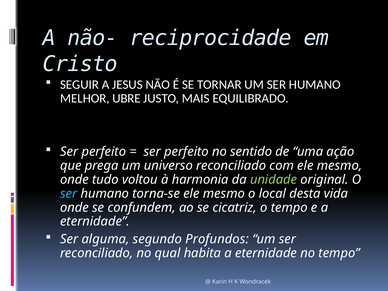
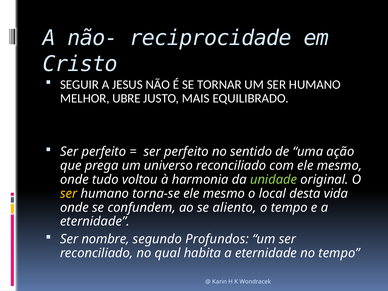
ser colour: light blue -> yellow (69, 194)
cicatriz: cicatriz -> aliento (235, 208)
alguma: alguma -> nombre (105, 239)
